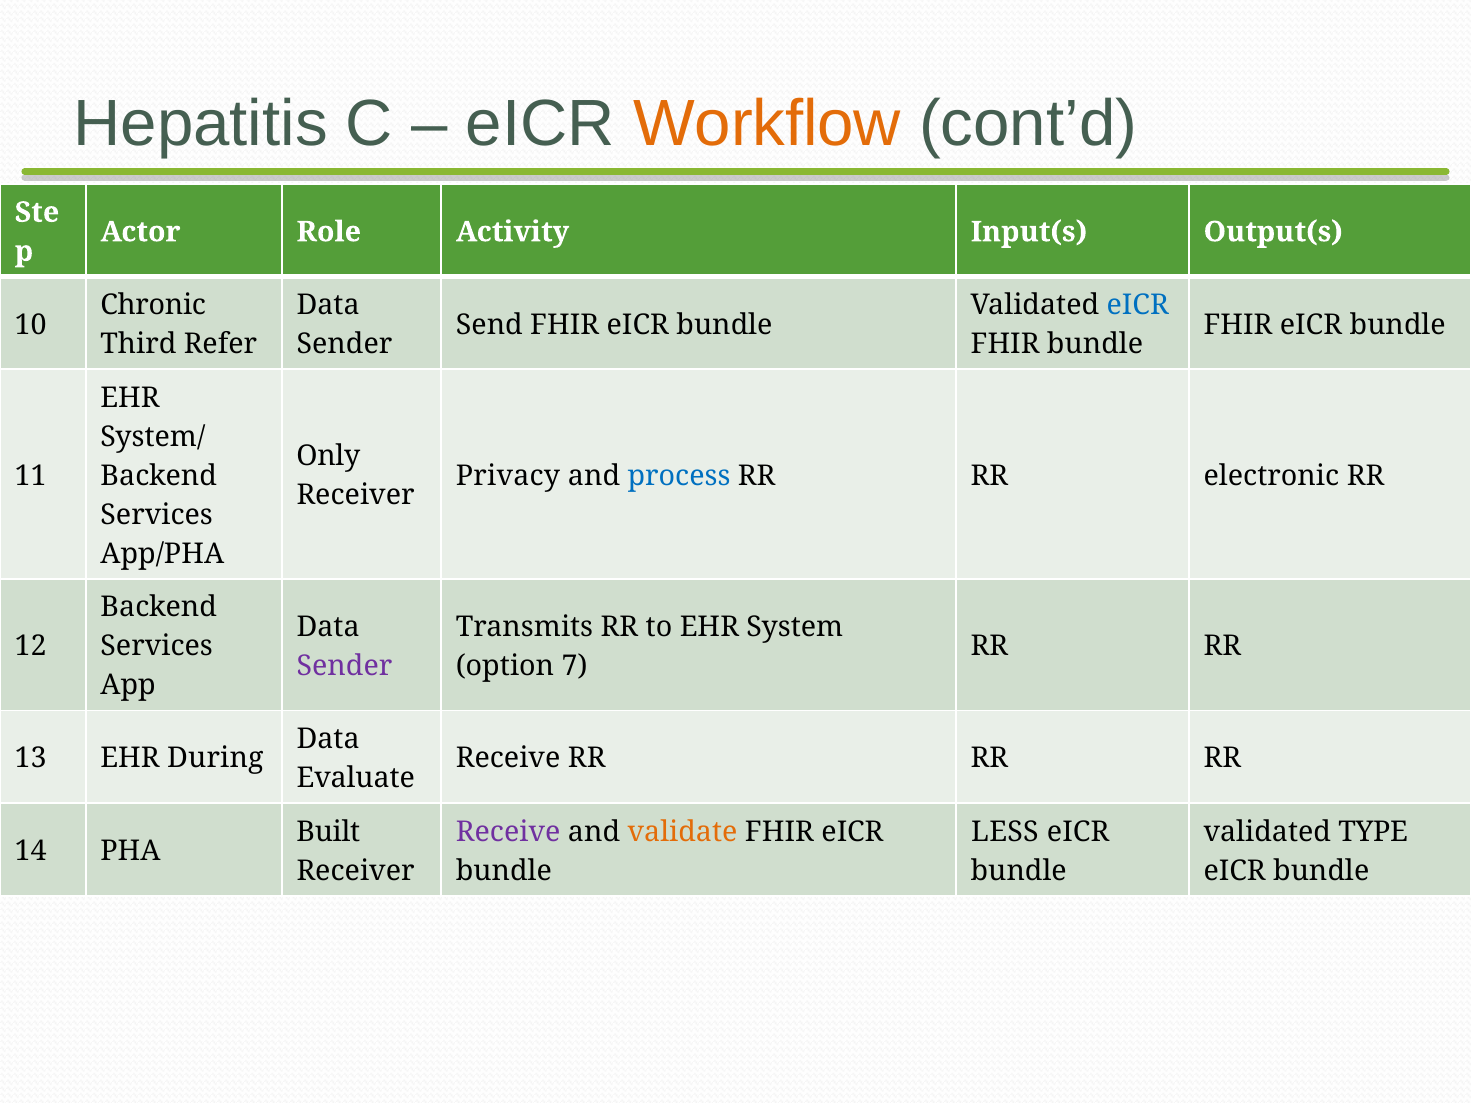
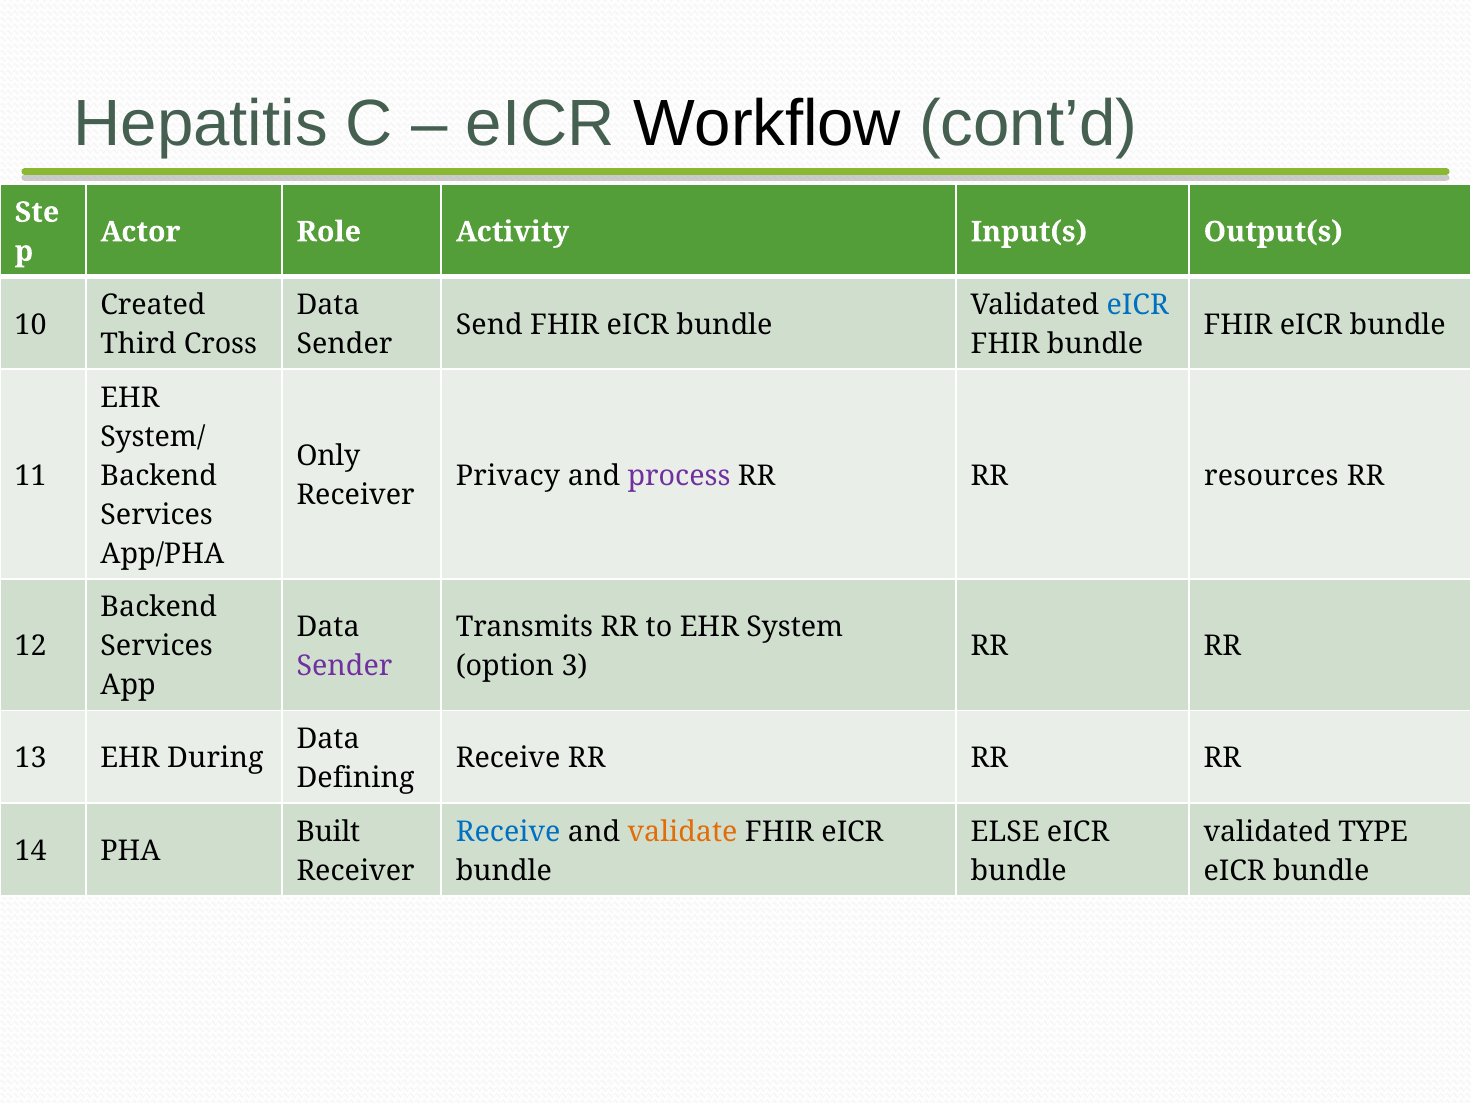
Workflow colour: orange -> black (767, 124)
Chronic: Chronic -> Created (153, 305)
Refer: Refer -> Cross (220, 344)
process colour: blue -> purple (679, 476)
electronic: electronic -> resources (1271, 476)
7: 7 -> 3 (574, 666)
Evaluate: Evaluate -> Defining (356, 778)
Receive colour: purple -> blue (508, 832)
LESS: LESS -> ELSE (1005, 832)
